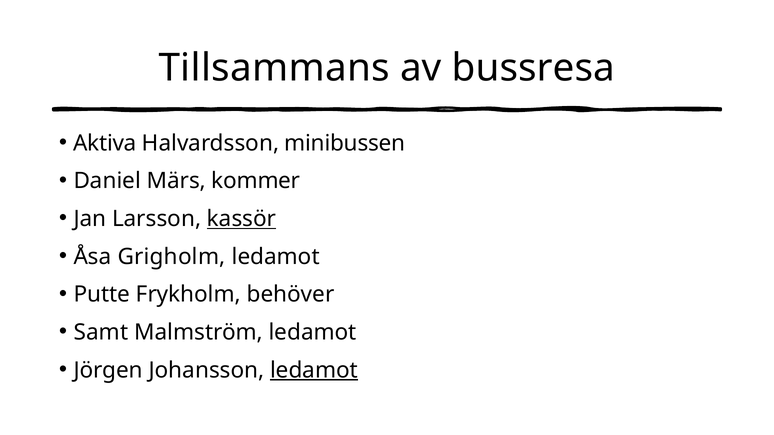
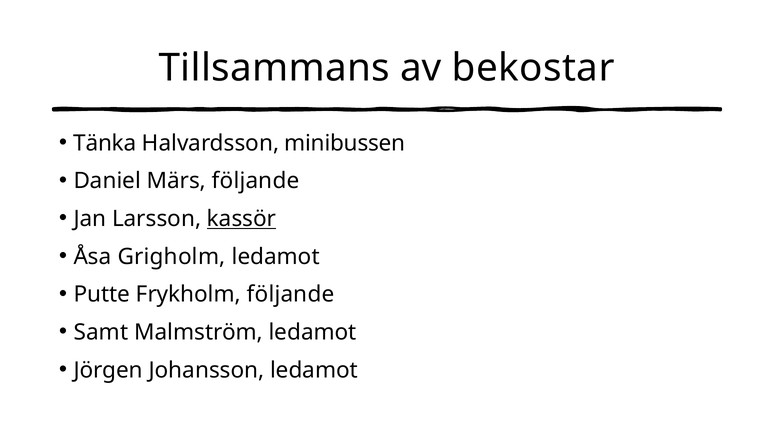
bussresa: bussresa -> bekostar (533, 68)
Aktiva: Aktiva -> Tänka (105, 143)
Märs kommer: kommer -> följande (256, 181)
Frykholm behöver: behöver -> följande (291, 295)
ledamot underline: present -> none (314, 370)
